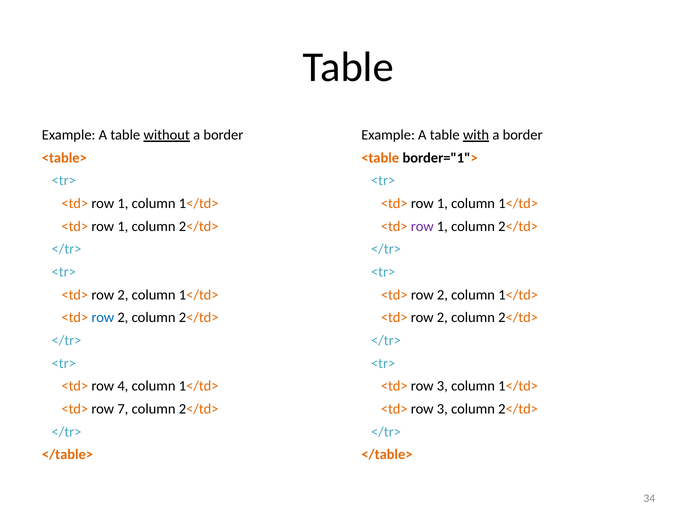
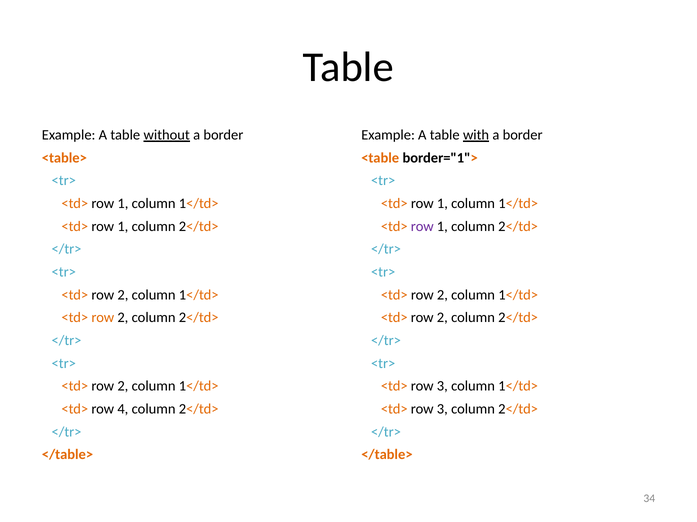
row colour: blue -> orange (103, 318)
4: 4 -> 2 (123, 387)
7: 7 -> 4 (123, 409)
